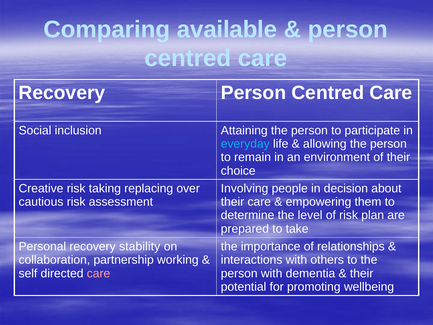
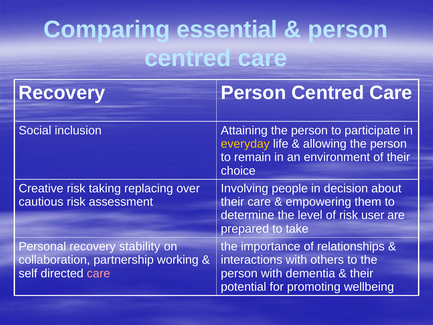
available: available -> essential (227, 29)
everyday colour: light blue -> yellow (245, 144)
plan: plan -> user (373, 215)
